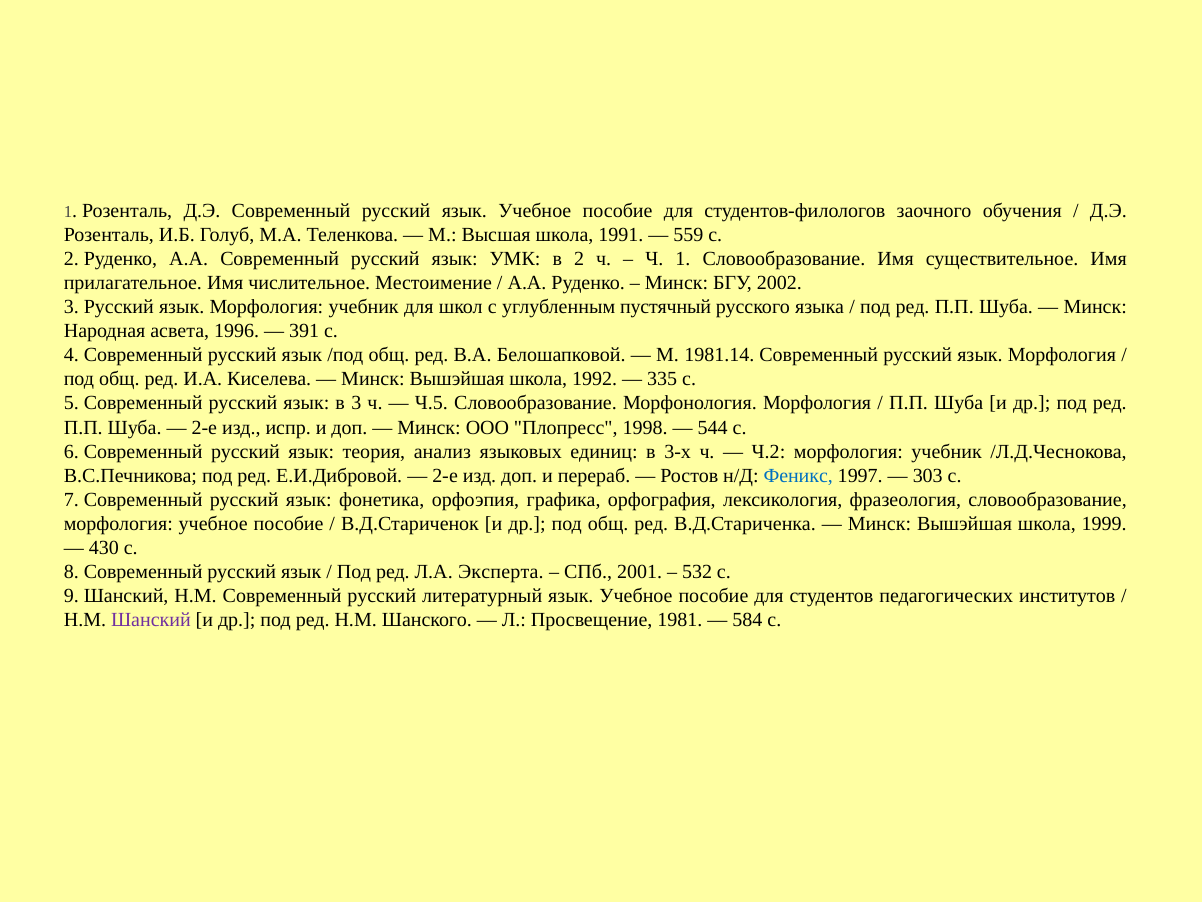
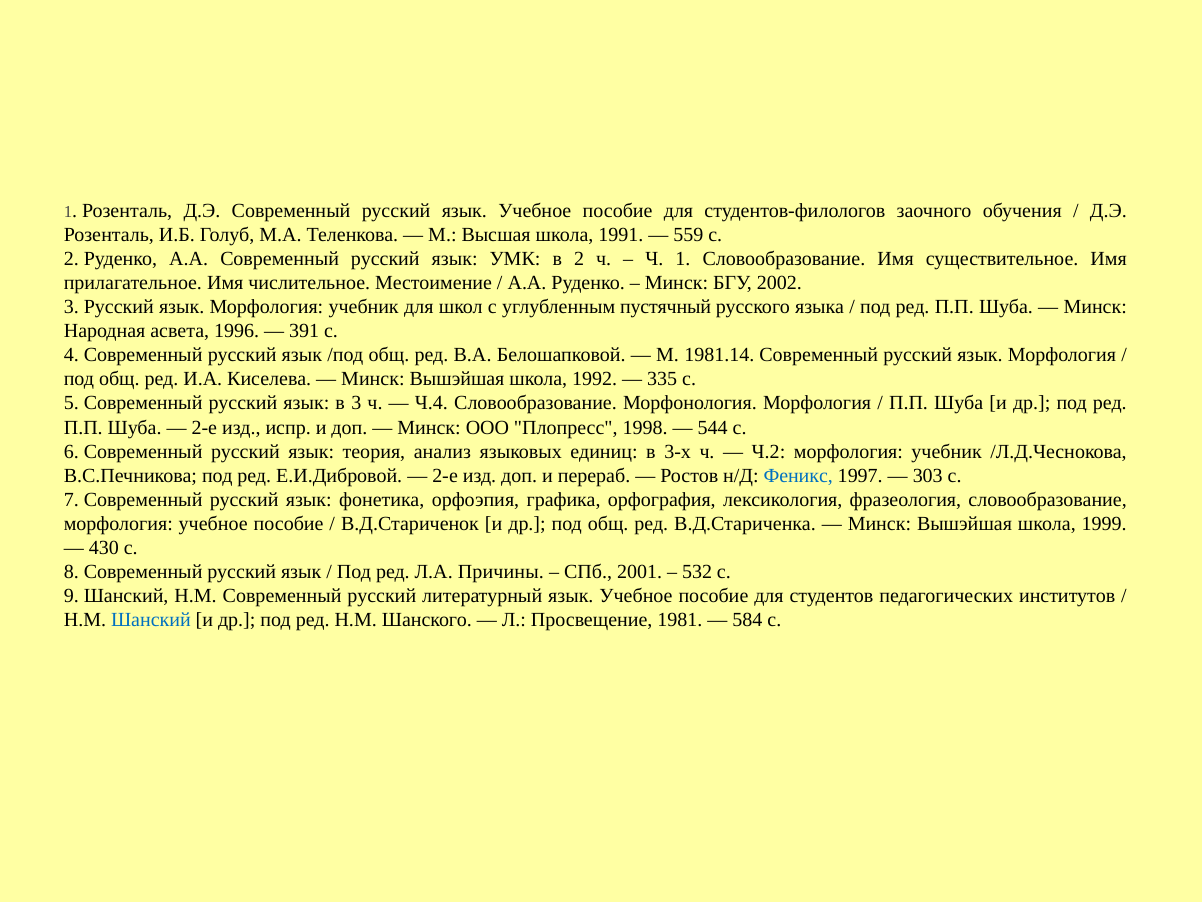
Ч.5: Ч.5 -> Ч.4 (431, 403)
Эксперта: Эксперта -> Причины (501, 571)
Шанский colour: purple -> blue (151, 619)
